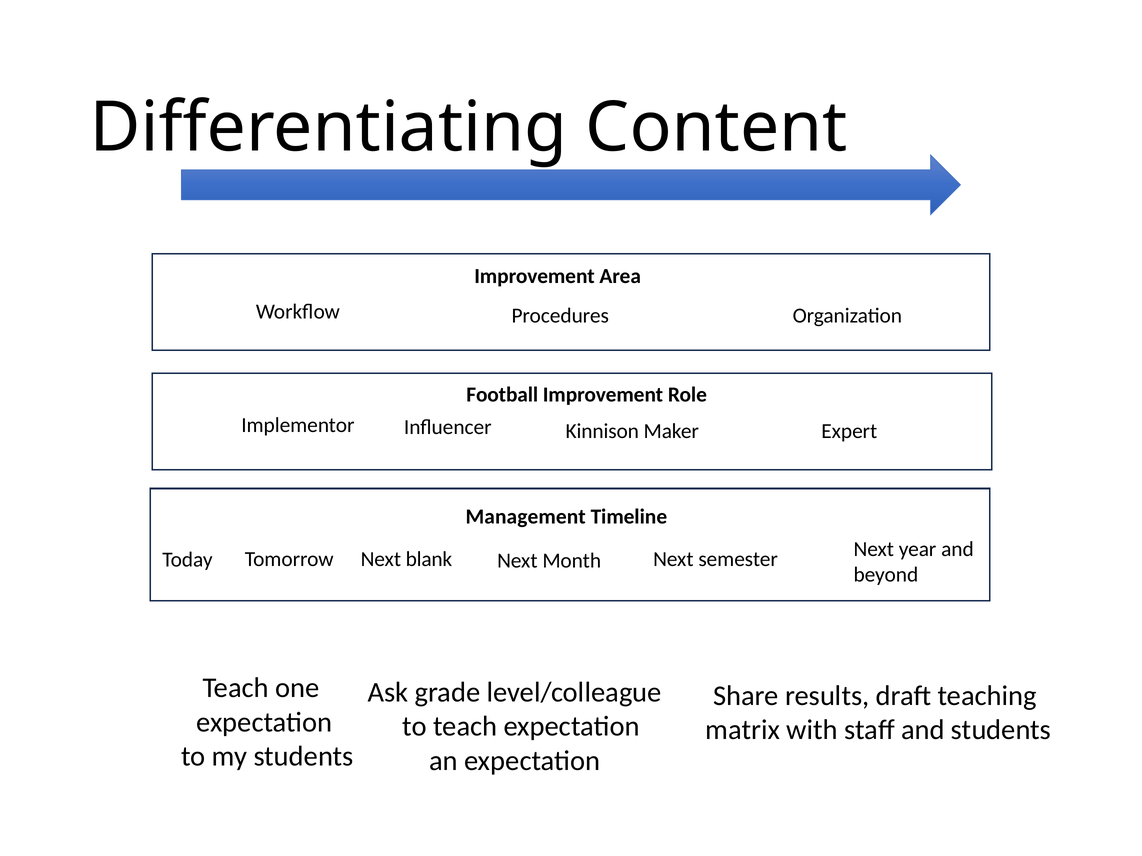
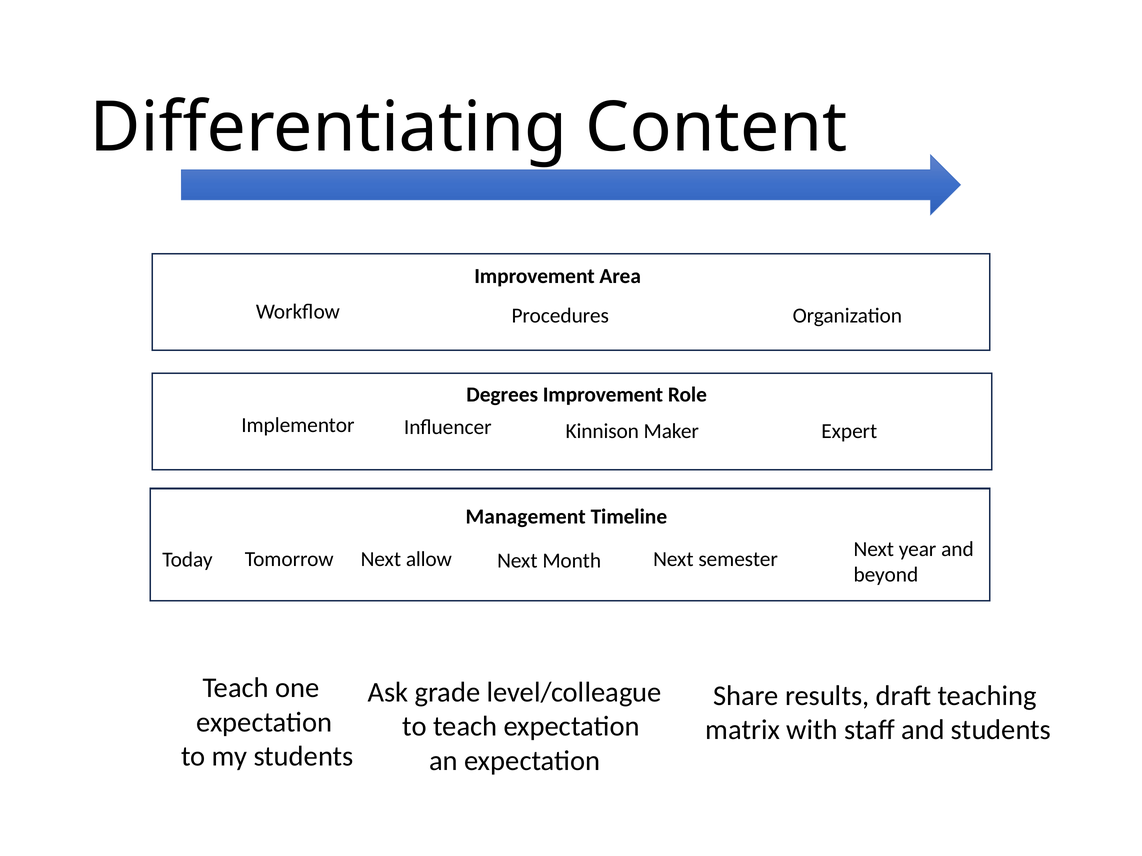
Football: Football -> Degrees (502, 395)
blank: blank -> allow (429, 560)
